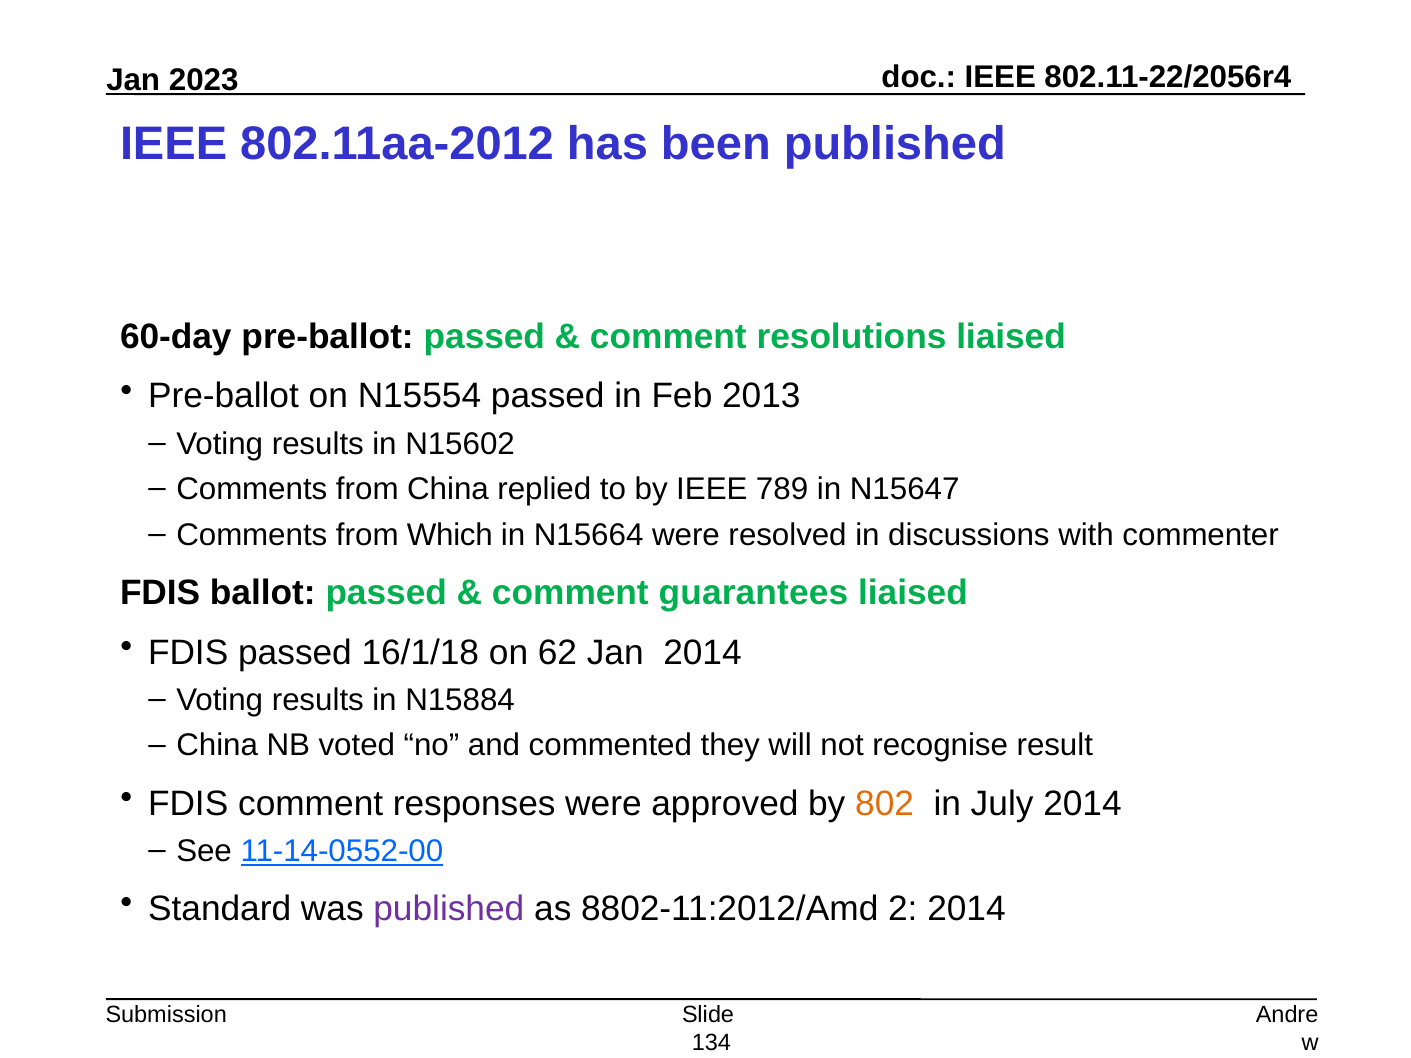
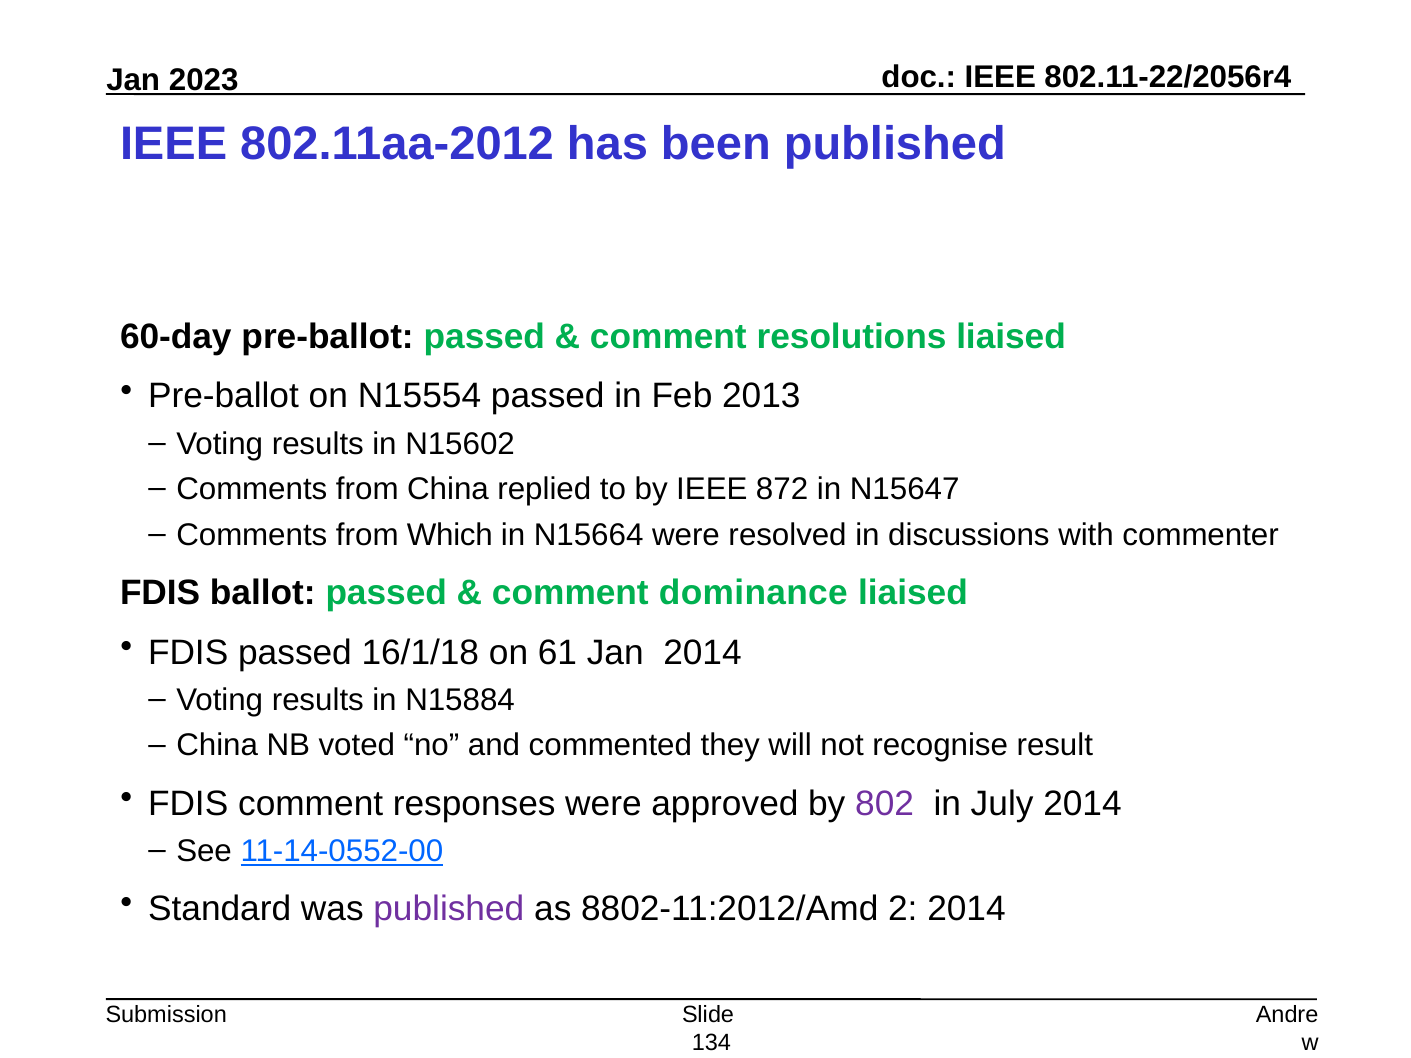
789: 789 -> 872 (782, 489)
guarantees: guarantees -> dominance (753, 593)
62: 62 -> 61 (557, 653)
802 colour: orange -> purple (885, 804)
